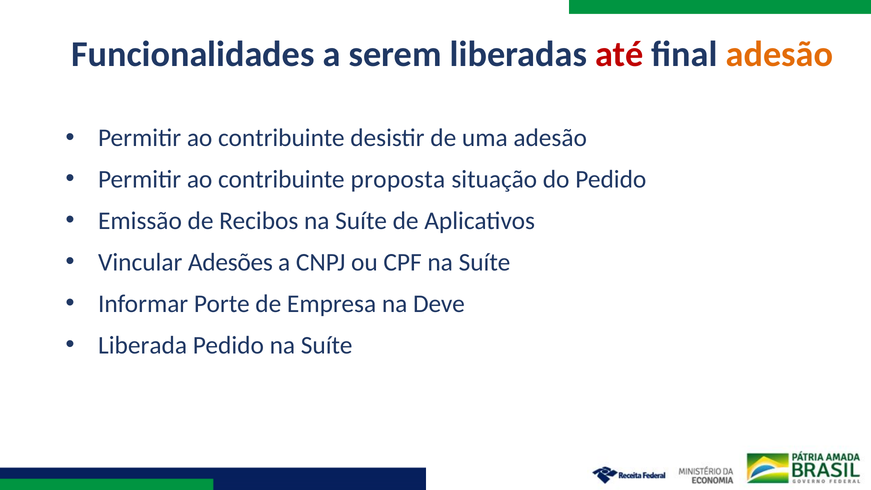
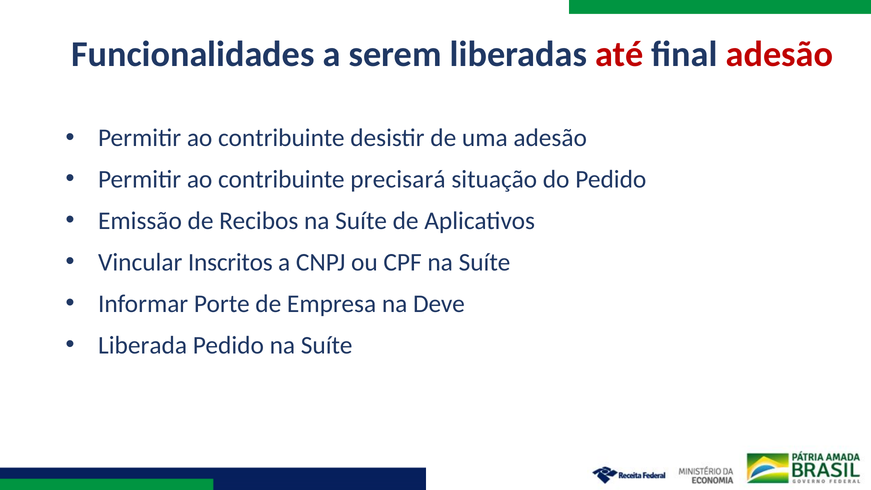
adesão colour: orange -> red (779, 54)
proposta: proposta -> precisará (398, 179)
Adesões: Adesões -> Inscritos (230, 262)
